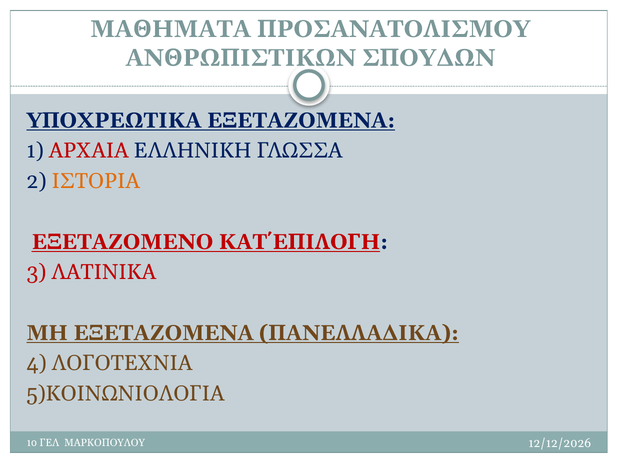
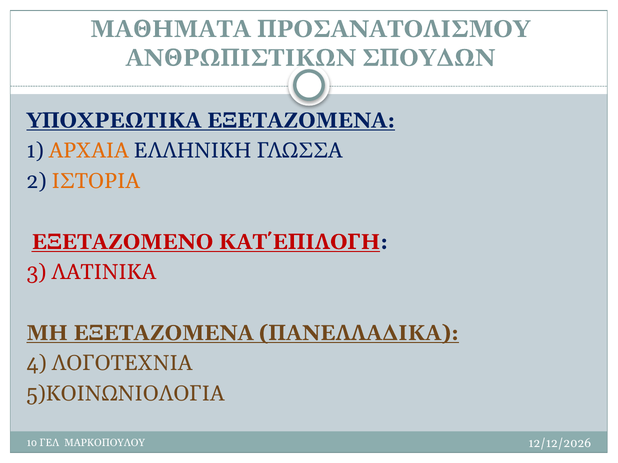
ΑΡΧΑΙΑ colour: red -> orange (89, 151)
